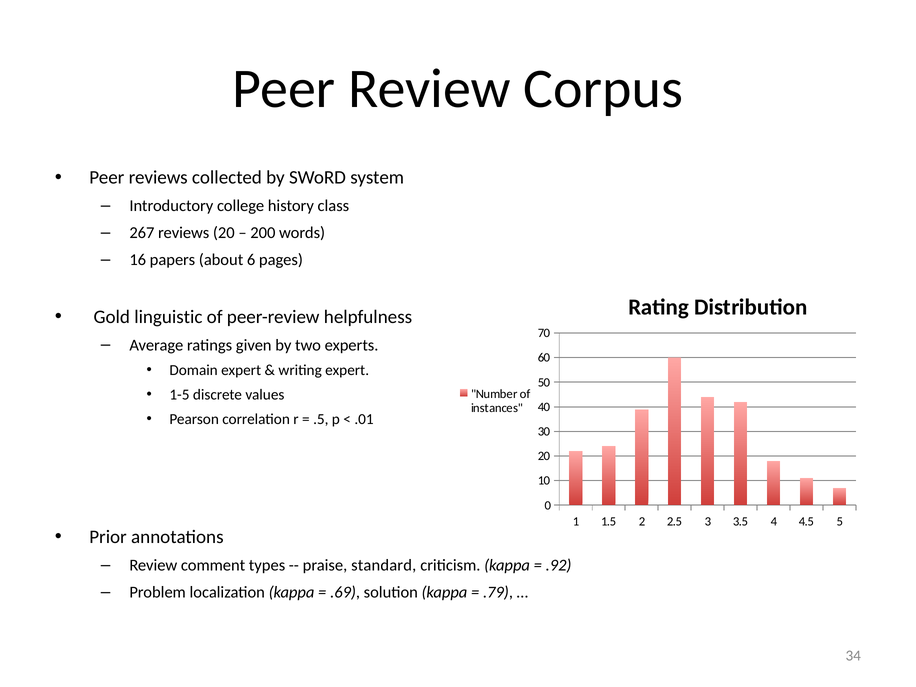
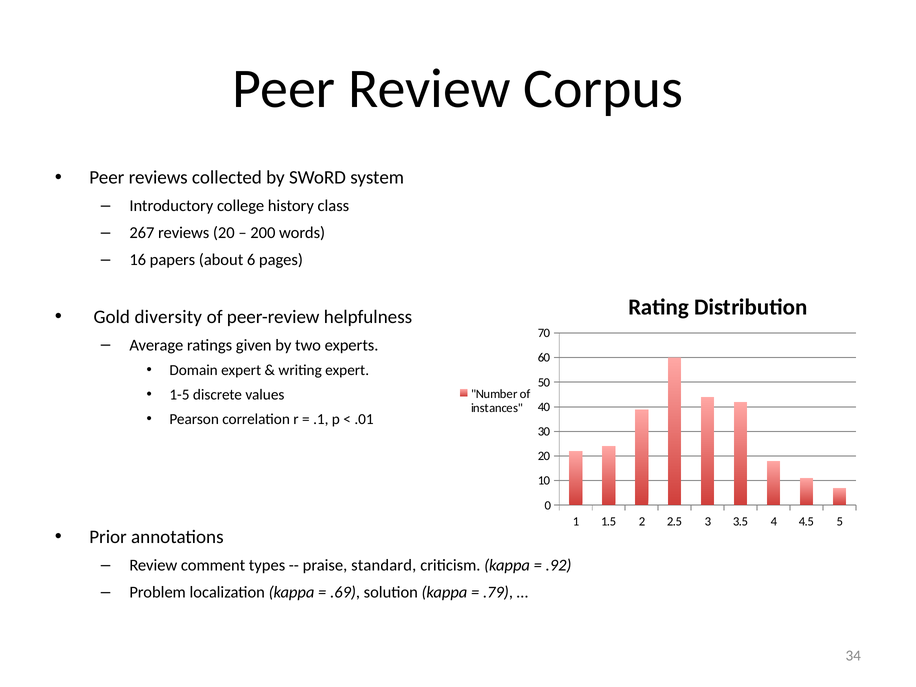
linguistic: linguistic -> diversity (168, 317)
.5: .5 -> .1 (321, 419)
